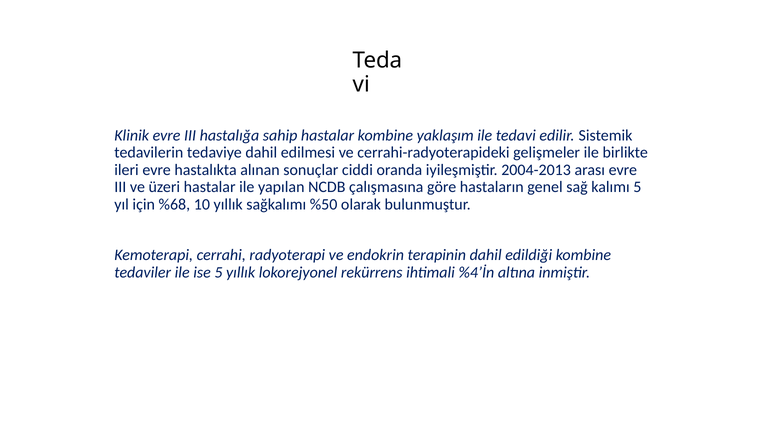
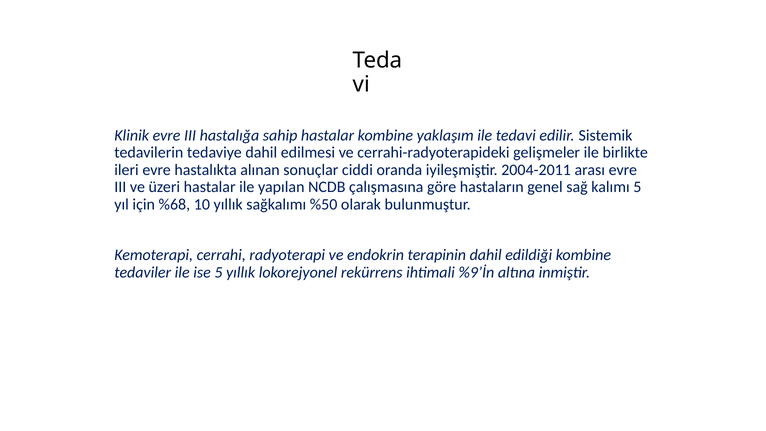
2004-2013: 2004-2013 -> 2004-2011 (536, 170)
%4’İn: %4’İn -> %9’İn (476, 272)
